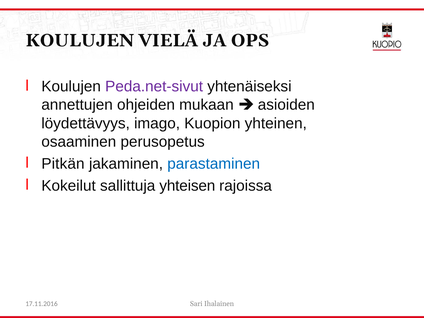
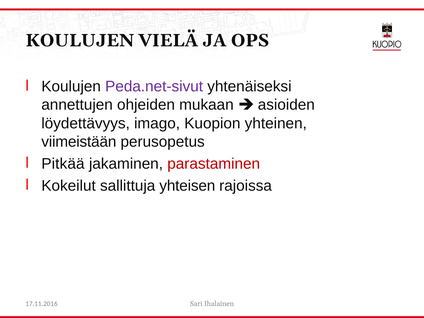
osaaminen: osaaminen -> viimeistään (79, 142)
Pitkän: Pitkän -> Pitkää (63, 164)
parastaminen colour: blue -> red (214, 164)
